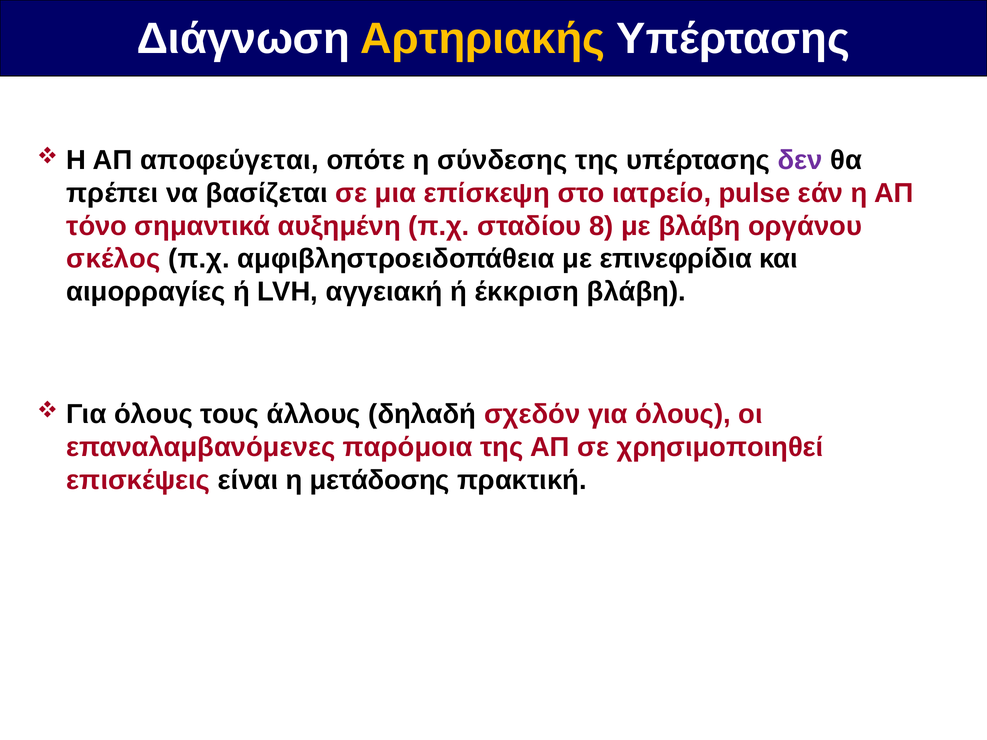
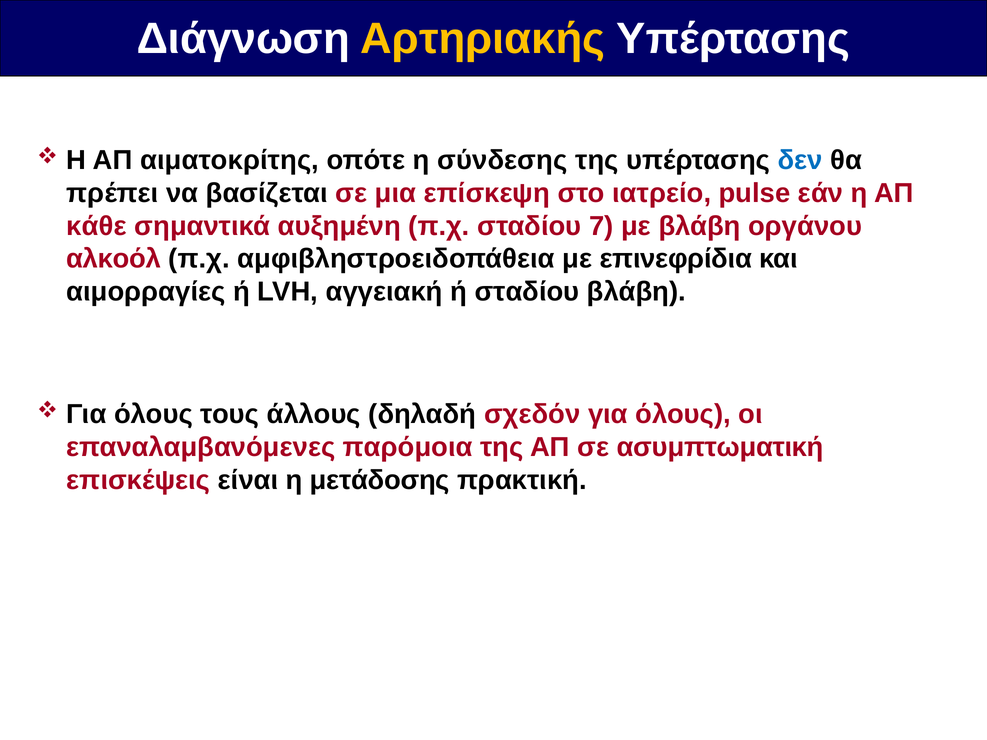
αποφεύγεται: αποφεύγεται -> αιματοκρίτης (230, 160)
δεν colour: purple -> blue (800, 160)
τόνο: τόνο -> κάθε (97, 226)
8: 8 -> 7 (601, 226)
σκέλος: σκέλος -> αλκοόλ (114, 259)
ή έκκριση: έκκριση -> σταδίου (527, 292)
χρησιμοποιηθεί: χρησιμοποιηθεί -> ασυμπτωματική (720, 447)
